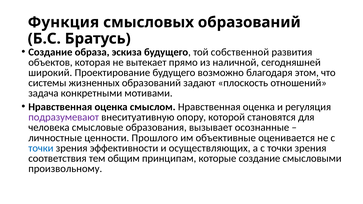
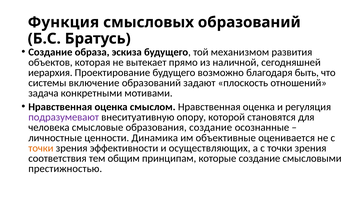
собственной: собственной -> механизмом (240, 52)
широкий: широкий -> иерархия (50, 73)
этом: этом -> быть (307, 73)
жизненных: жизненных -> включение (94, 83)
образования вызывает: вызывает -> создание (211, 128)
Прошлого: Прошлого -> Динамика (155, 138)
точки colour: blue -> orange (41, 148)
произвольному: произвольному -> престижностью (65, 169)
